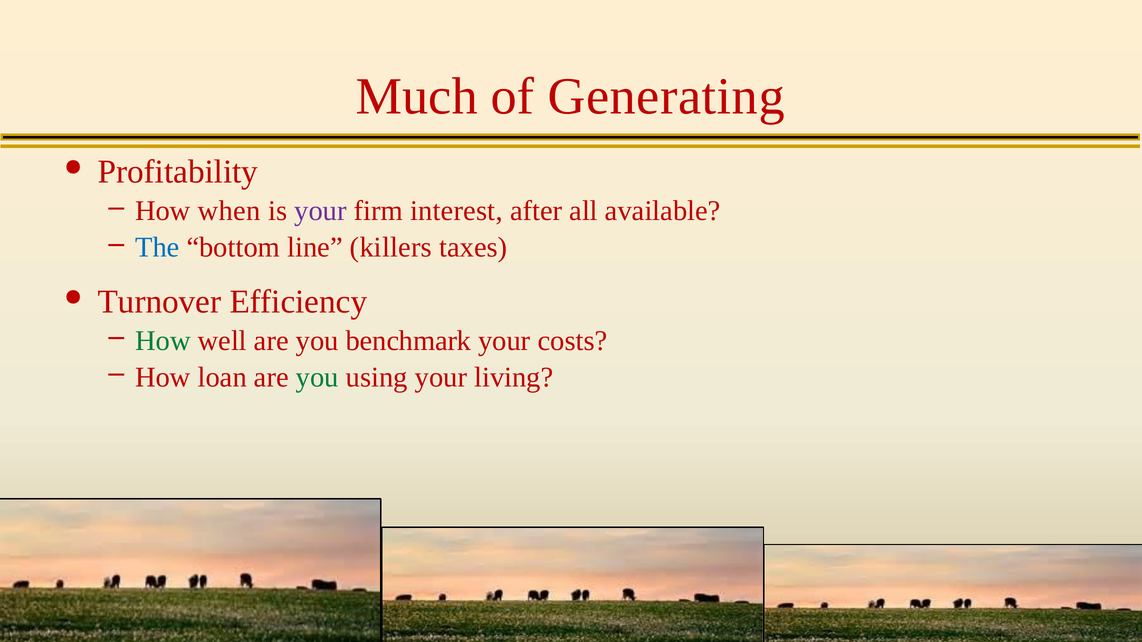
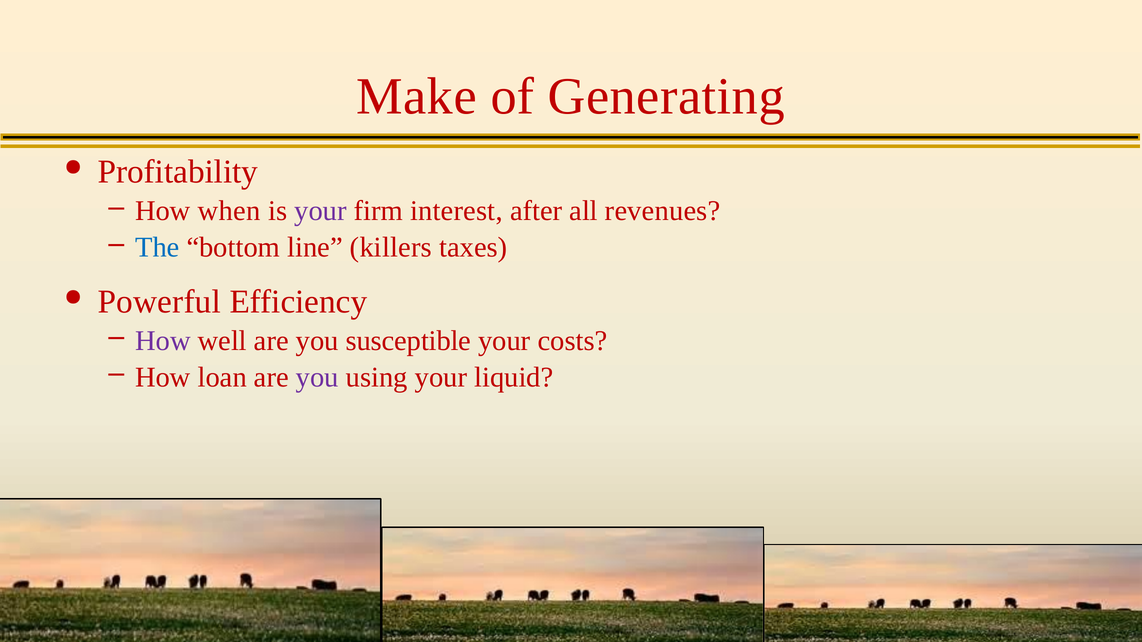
Much: Much -> Make (416, 97)
available: available -> revenues (663, 211)
Turnover: Turnover -> Powerful (159, 302)
How colour: green -> purple (163, 341)
benchmark: benchmark -> susceptible (409, 341)
you colour: green -> purple (317, 377)
living: living -> liquid (514, 377)
